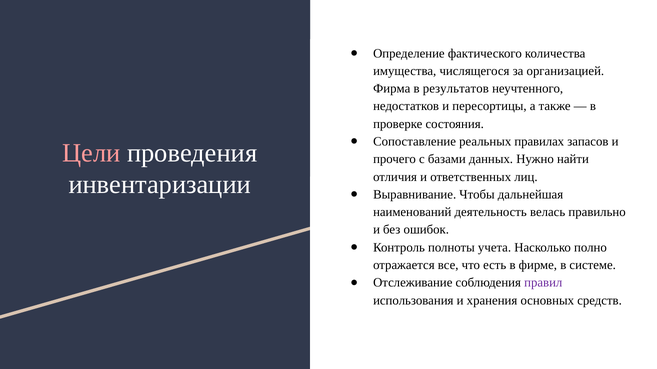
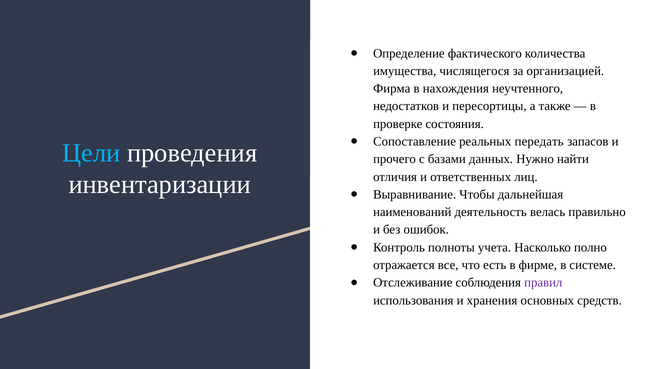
результатов: результатов -> нахождения (456, 89)
правилах: правилах -> передать (539, 142)
Цели colour: pink -> light blue (91, 153)
